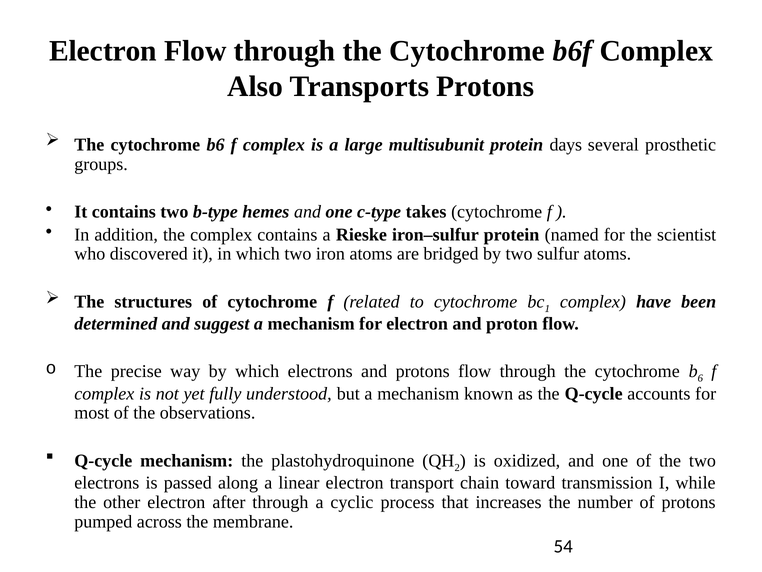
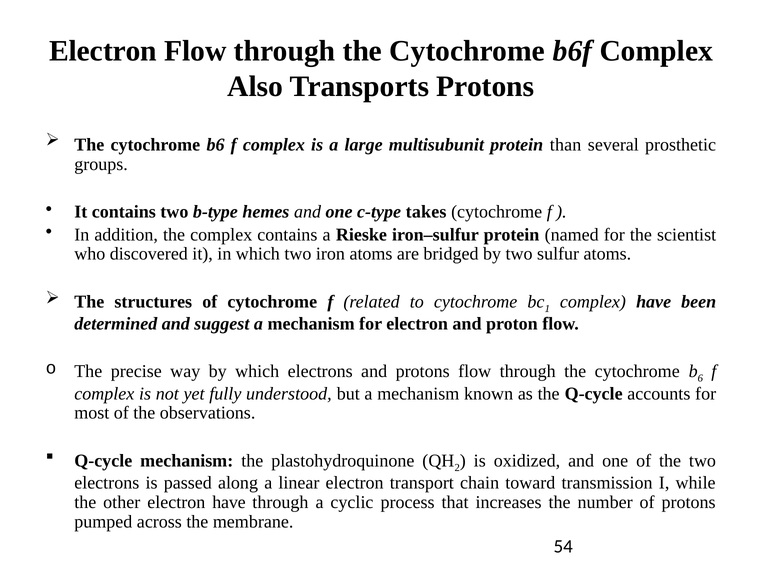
days: days -> than (566, 145)
electron after: after -> have (229, 502)
